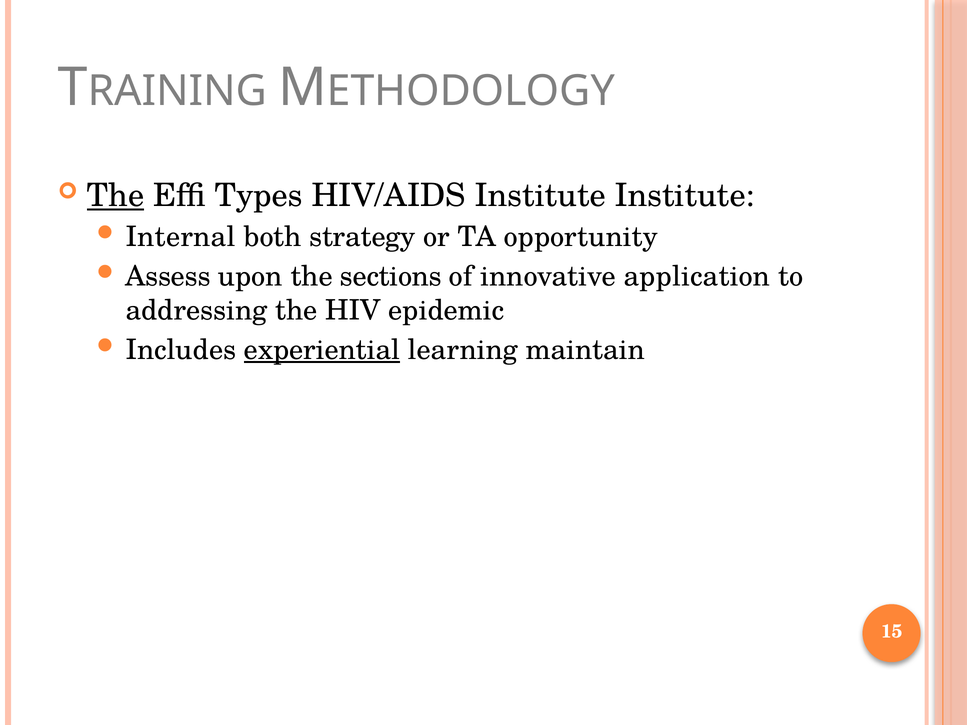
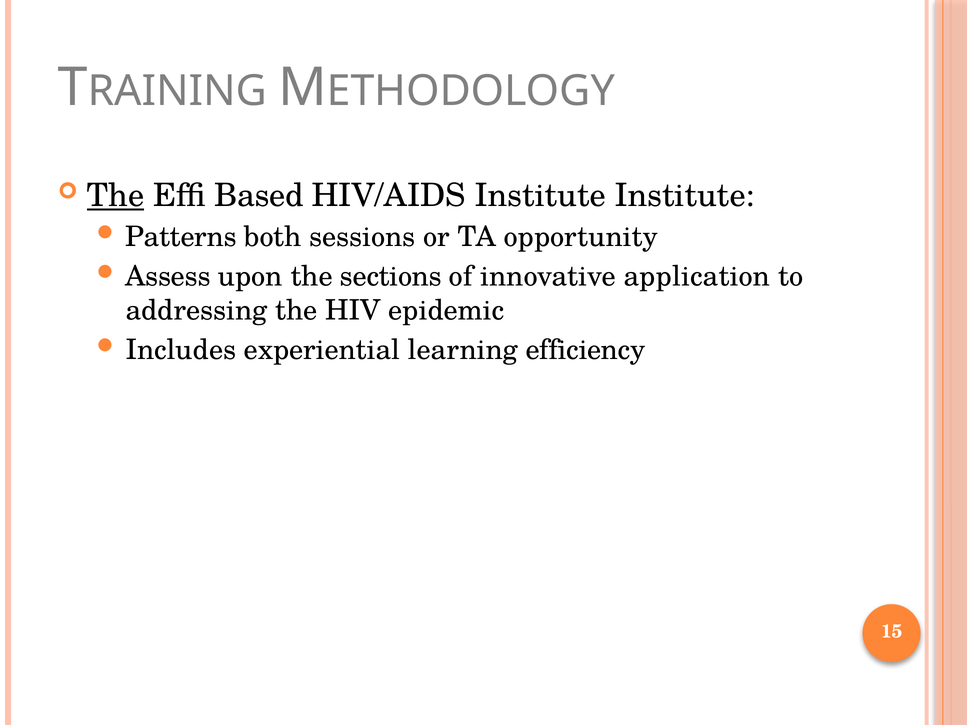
Types: Types -> Based (259, 196)
Internal: Internal -> Patterns (181, 237)
strategy: strategy -> sessions (362, 237)
experiential underline: present -> none (322, 350)
maintain: maintain -> efficiency (585, 350)
